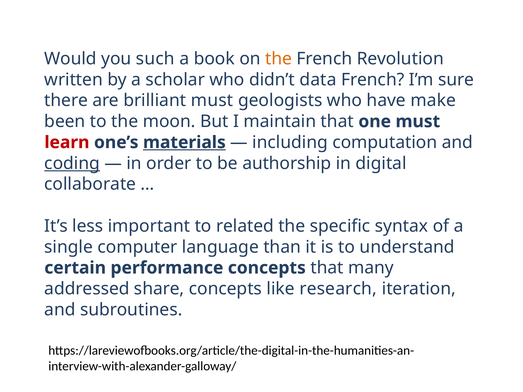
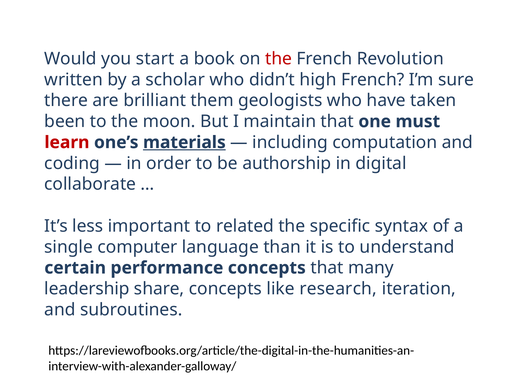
such: such -> start (155, 59)
the colour: orange -> red (279, 59)
data: data -> high (318, 80)
brilliant must: must -> them (212, 101)
make: make -> taken (433, 101)
coding underline: present -> none (72, 163)
addressed: addressed -> leadership (87, 289)
